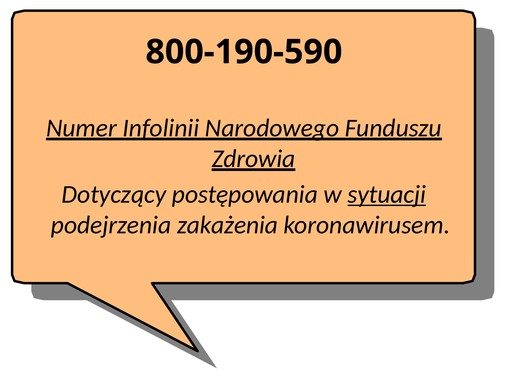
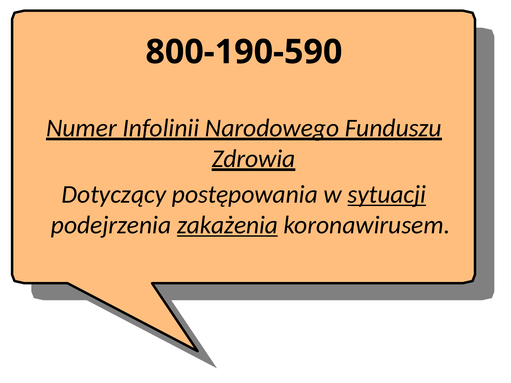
zakażenia underline: none -> present (227, 225)
